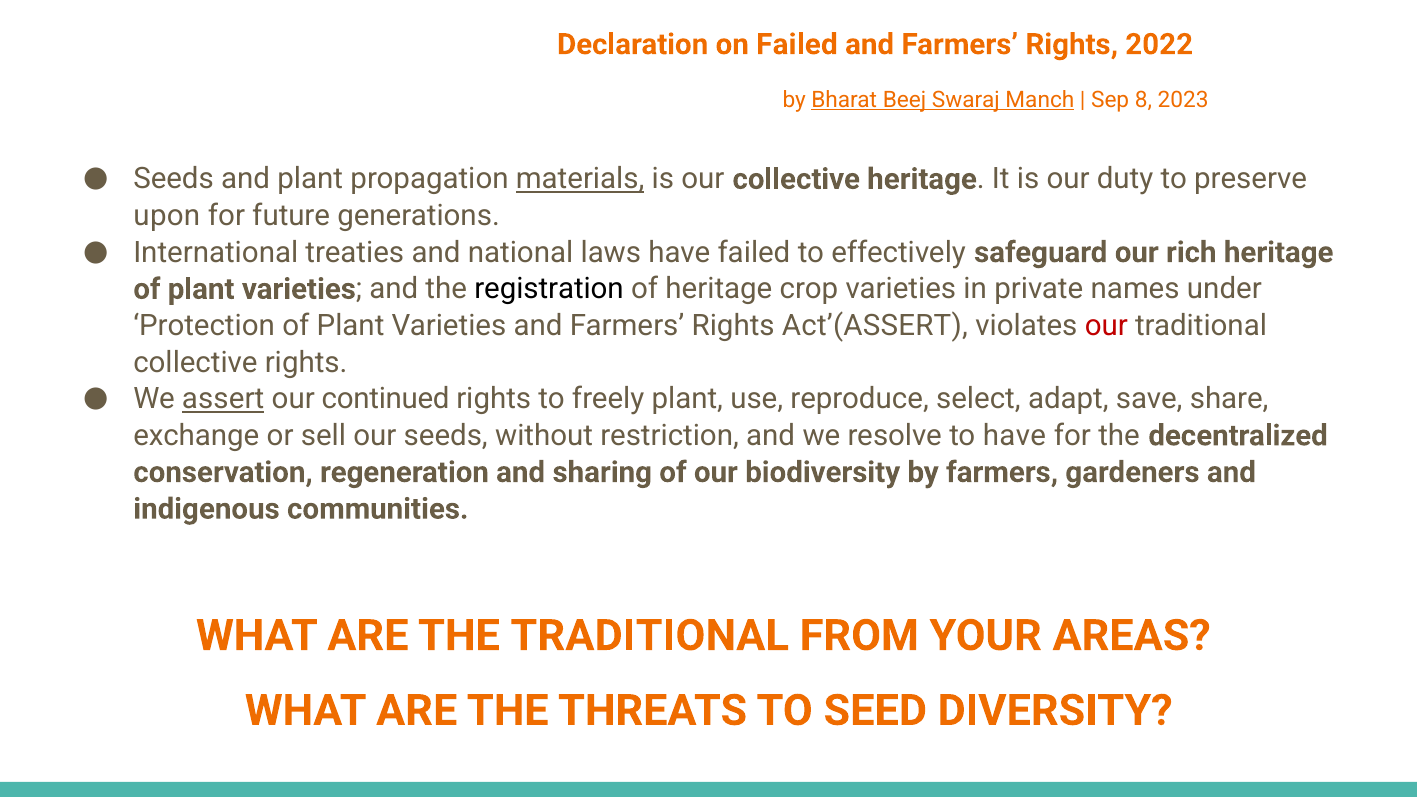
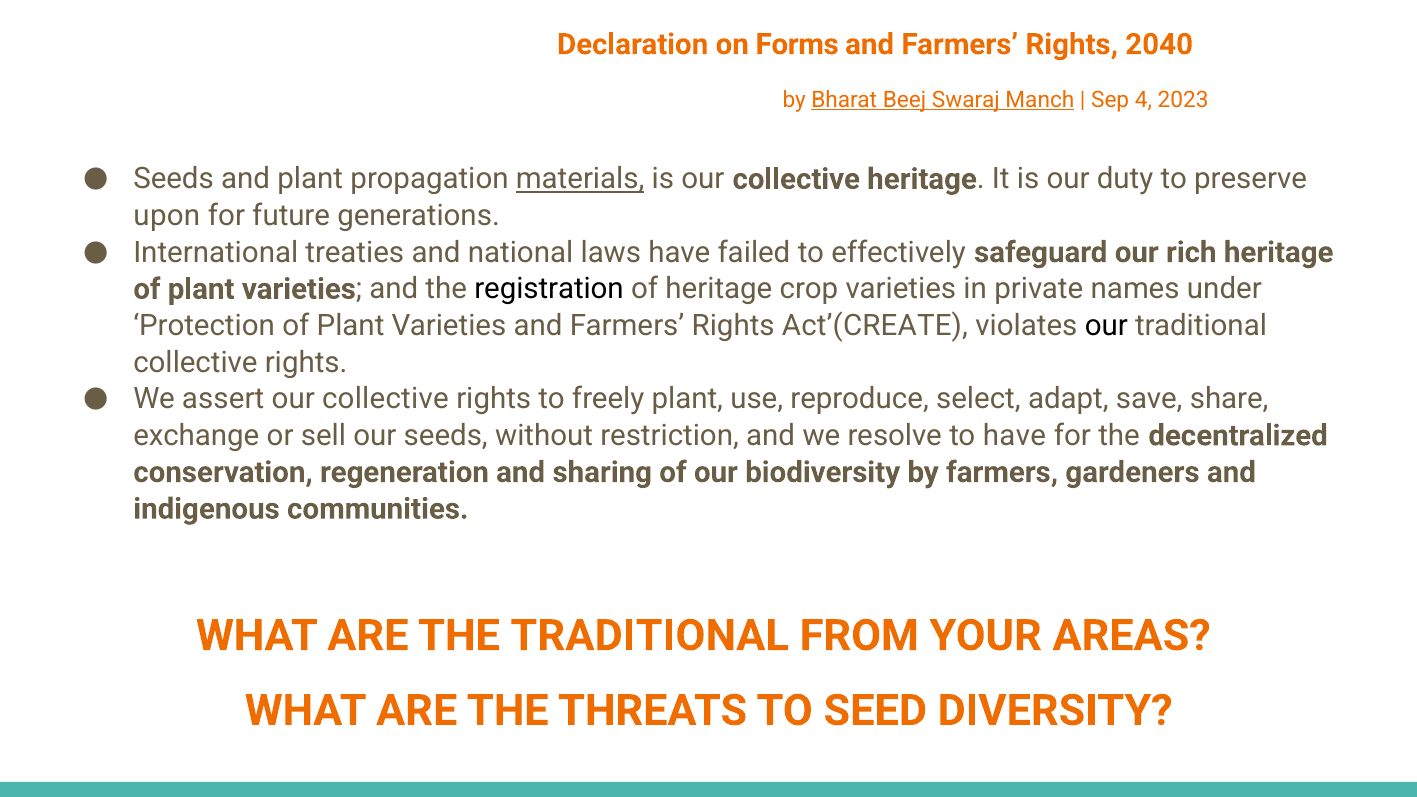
on Failed: Failed -> Forms (797, 44)
2022: 2022 -> 2040 (1159, 44)
8: 8 -> 4 (1143, 100)
Act’(ASSERT: Act’(ASSERT -> Act’(CREATE (875, 326)
our colour: red -> black (1106, 326)
assert underline: present -> none (223, 399)
continued: continued -> collective (385, 399)
